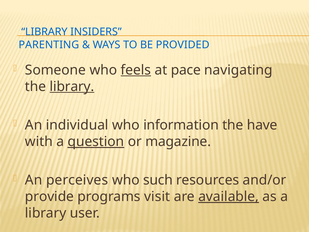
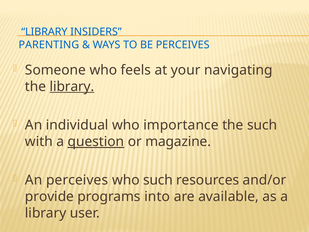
BE PROVIDED: PROVIDED -> PERCEIVES (183, 45)
feels underline: present -> none (136, 70)
pace: pace -> your (186, 70)
information: information -> importance (181, 125)
the have: have -> such (262, 125)
visit: visit -> into (157, 196)
available underline: present -> none (229, 196)
